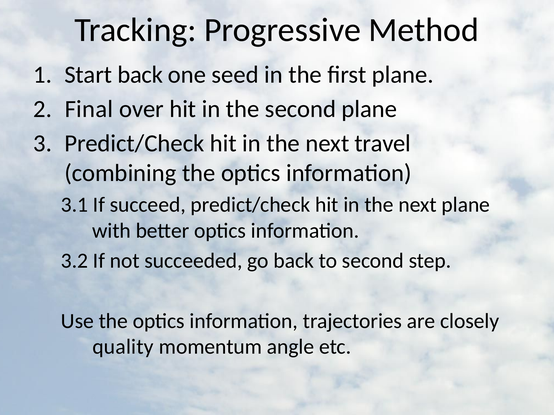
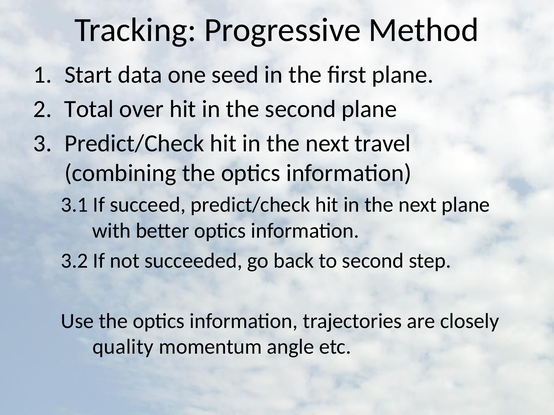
Start back: back -> data (140, 75)
Final: Final -> Total (89, 109)
